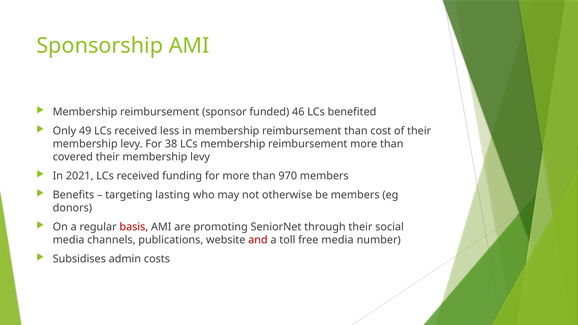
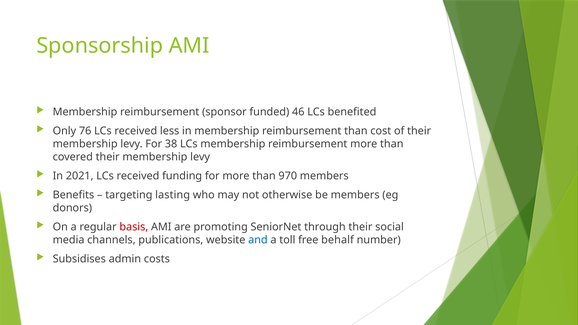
49: 49 -> 76 (85, 131)
and colour: red -> blue (258, 240)
free media: media -> behalf (338, 240)
